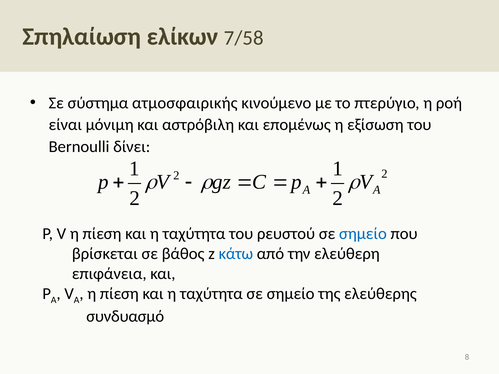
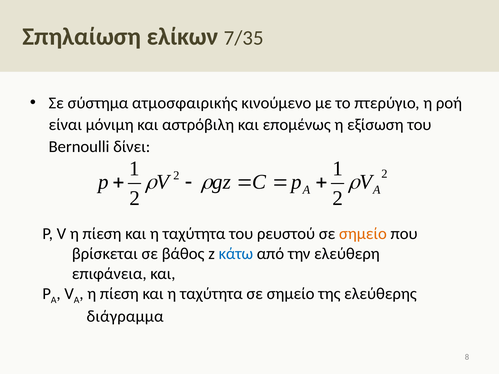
7/58: 7/58 -> 7/35 (244, 38)
σημείο colour: blue -> orange (363, 234)
συνδυασμό: συνδυασμό -> διάγραμμα (125, 317)
